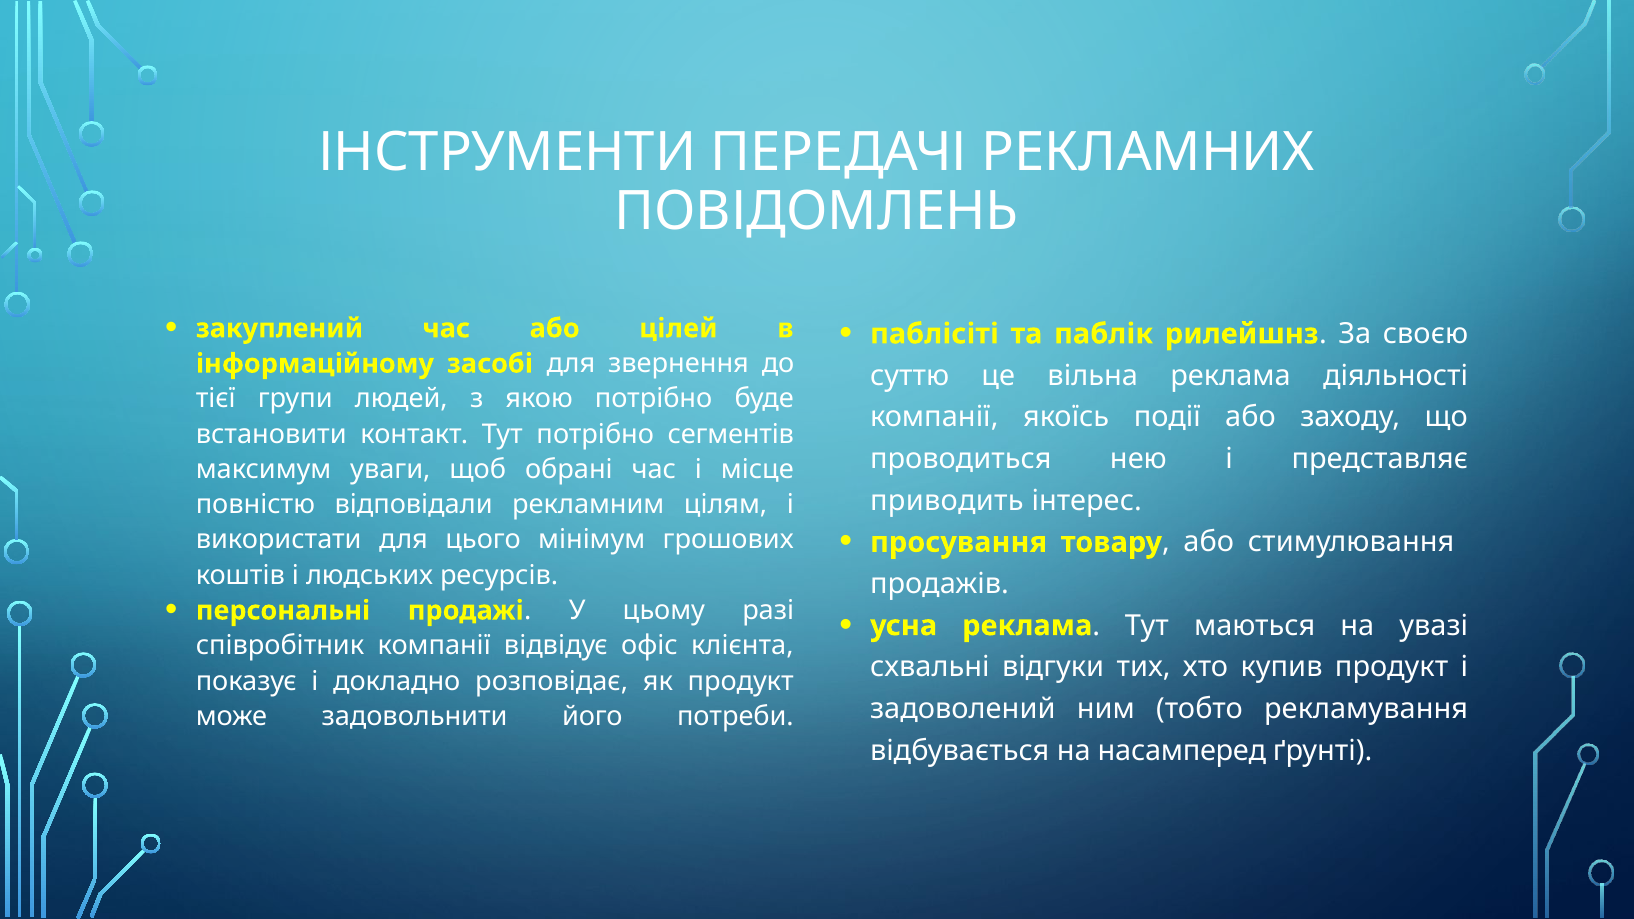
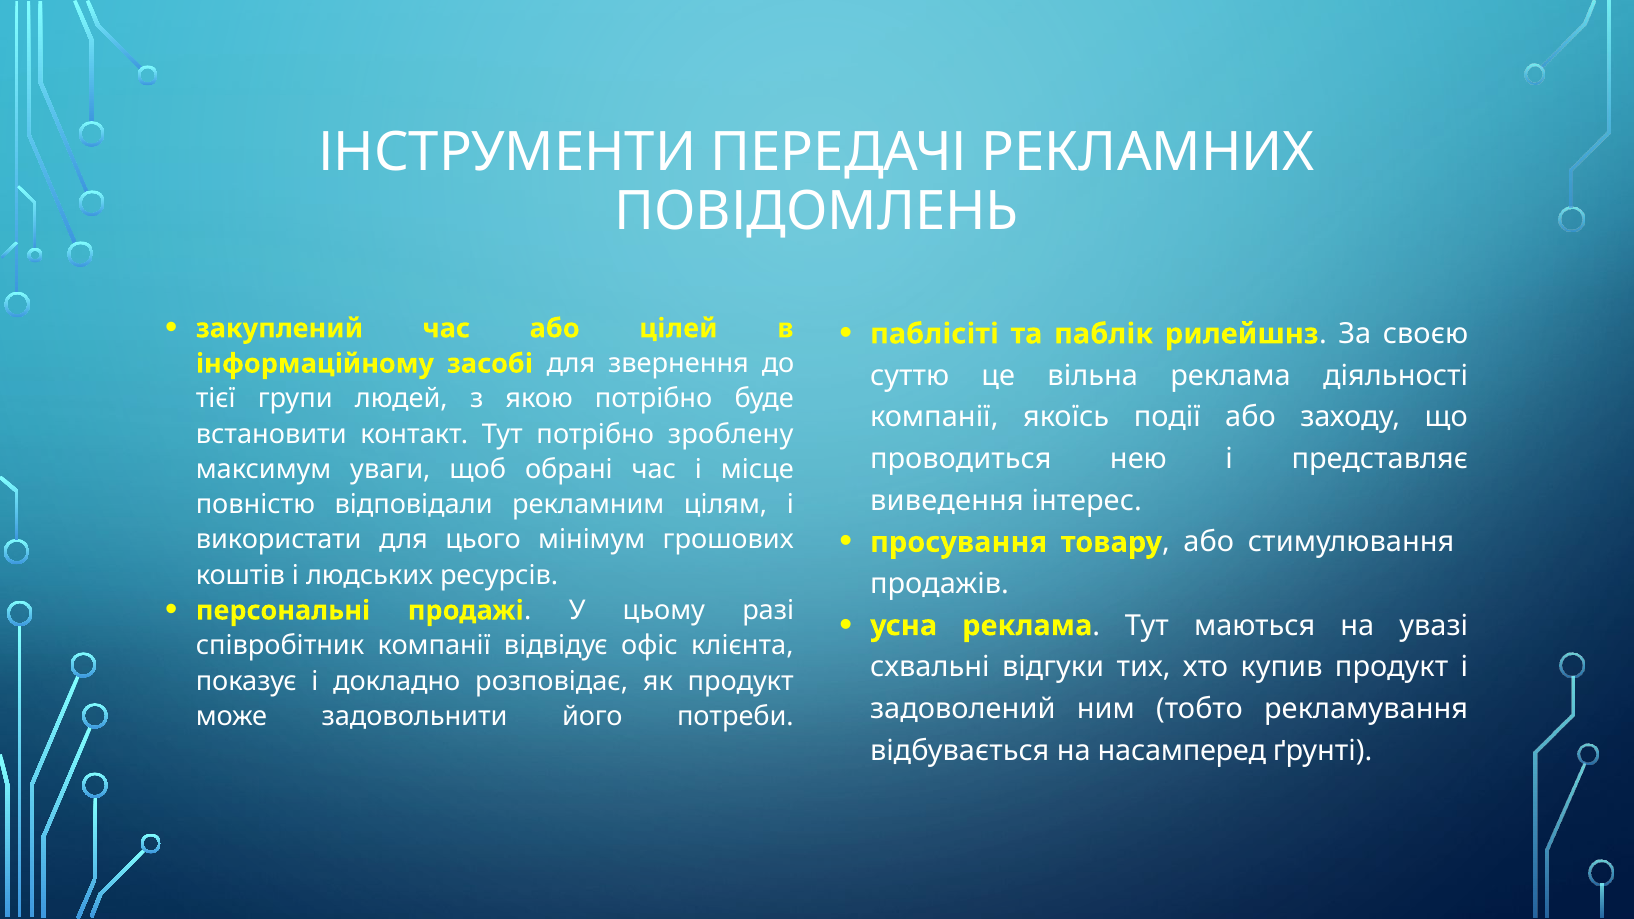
сегментів: сегментів -> зроблену (731, 434)
приводить: приводить -> виведення (947, 501)
